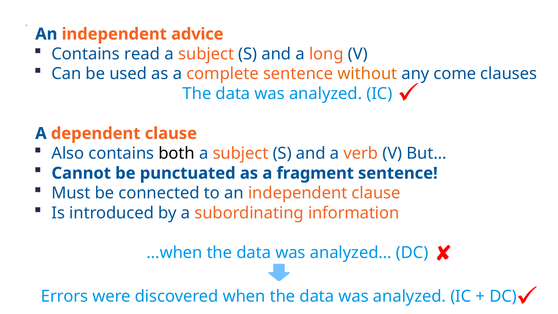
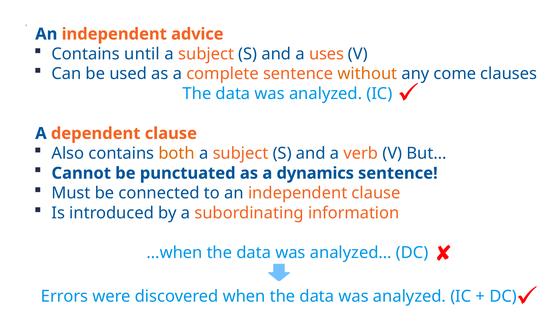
read: read -> until (142, 54)
long: long -> uses (326, 54)
both colour: black -> orange (177, 153)
fragment: fragment -> dynamics (315, 173)
